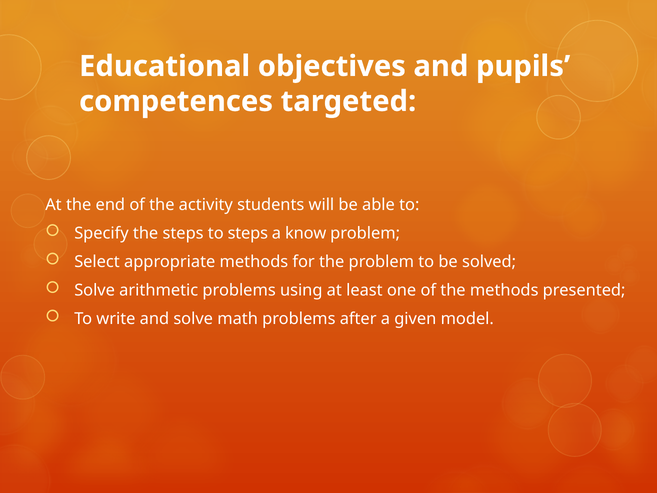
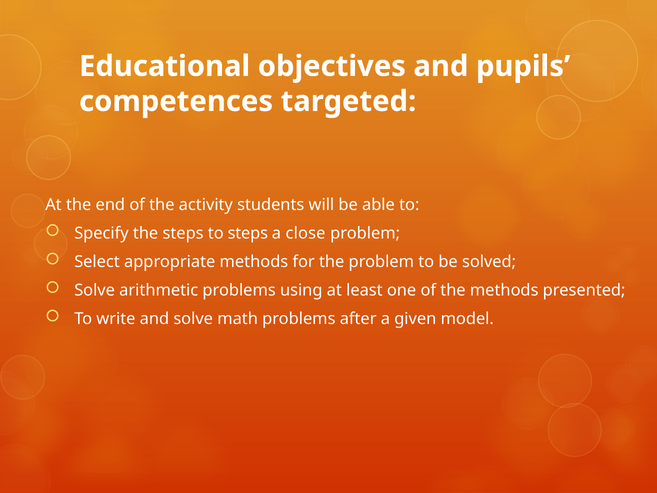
know: know -> close (306, 233)
